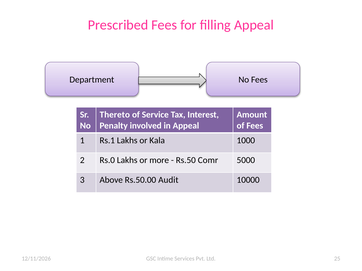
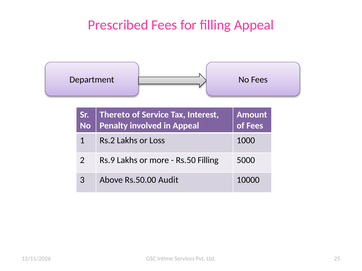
Rs.1: Rs.1 -> Rs.2 (107, 141)
Kala: Kala -> Loss (157, 141)
Rs.0: Rs.0 -> Rs.9 (107, 160)
Rs.50 Comr: Comr -> Filling (208, 160)
